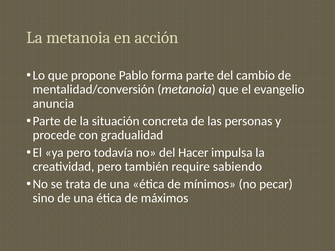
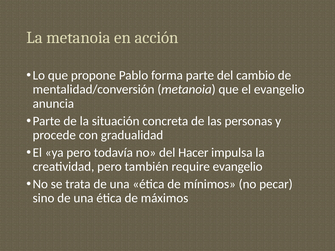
require sabiendo: sabiendo -> evangelio (238, 167)
